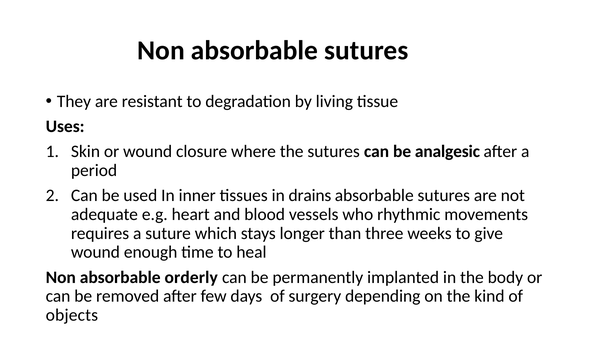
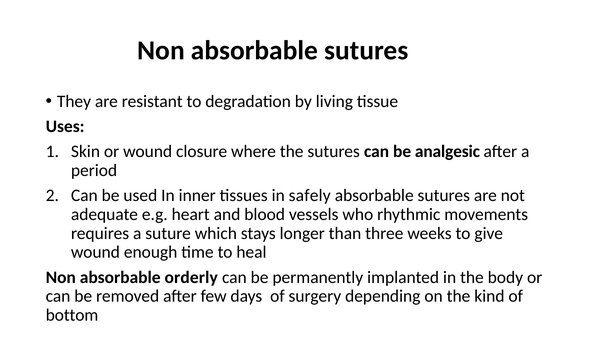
drains: drains -> safely (310, 195)
objects: objects -> bottom (72, 315)
